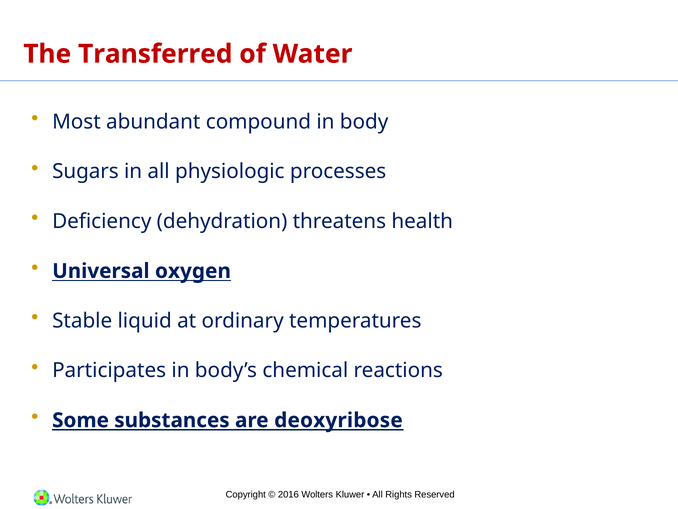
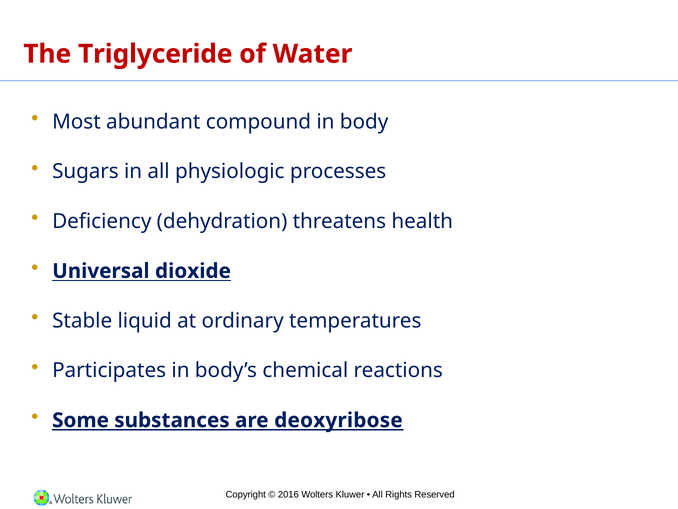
Transferred: Transferred -> Triglyceride (155, 54)
oxygen: oxygen -> dioxide (193, 271)
